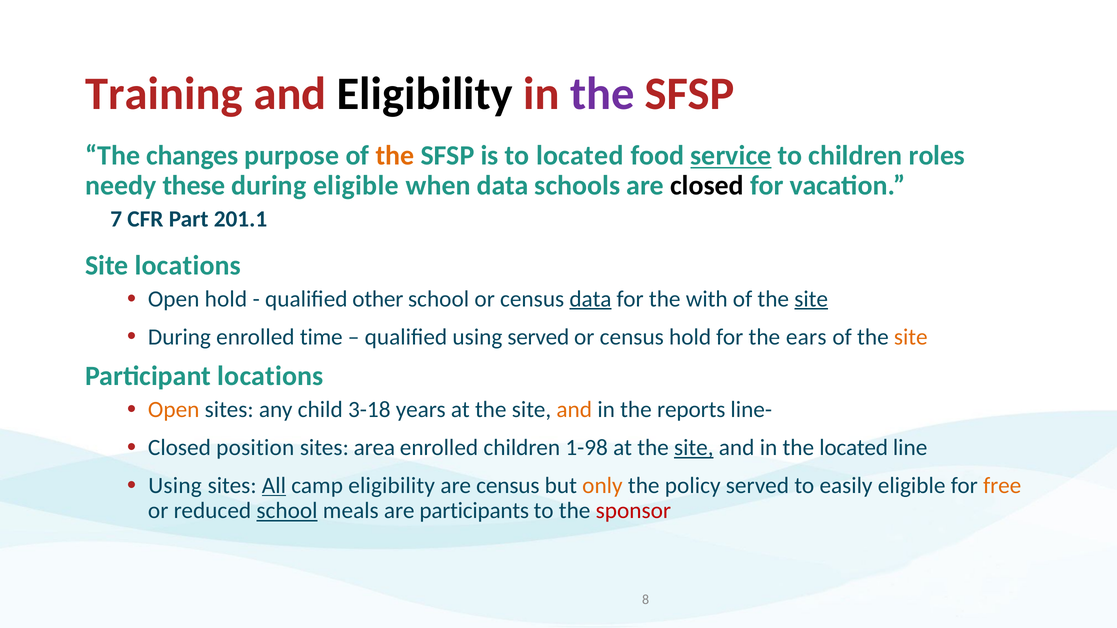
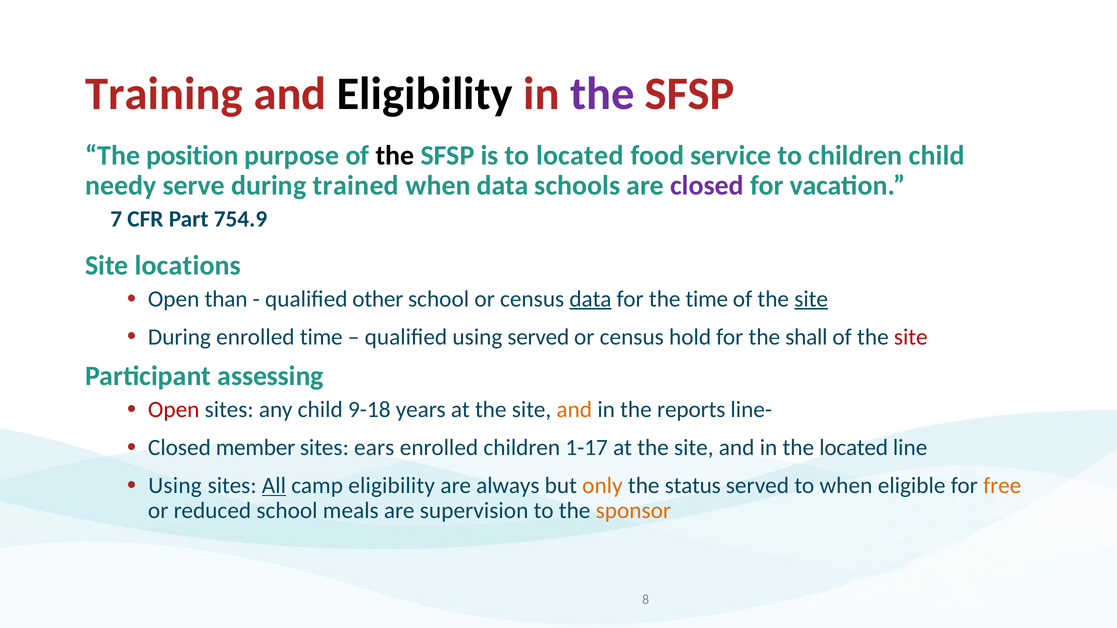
changes: changes -> position (192, 156)
the colour: orange -> black (395, 156)
service underline: present -> none (731, 156)
children roles: roles -> child (937, 156)
these: these -> serve (194, 186)
during eligible: eligible -> trained (356, 186)
closed colour: black -> purple (707, 186)
201.1: 201.1 -> 754.9 (240, 219)
Open hold: hold -> than (226, 299)
the with: with -> time (707, 299)
ears: ears -> shall (806, 337)
site colour: orange -> red (911, 337)
Participant locations: locations -> assessing (271, 376)
Open colour: orange -> red (174, 410)
3-18: 3-18 -> 9-18 (369, 410)
position: position -> member (256, 448)
area: area -> ears (374, 448)
1-98: 1-98 -> 1-17 (587, 448)
site underline: present -> none (694, 448)
are census: census -> always (508, 486)
policy: policy -> status (693, 486)
to easily: easily -> when (846, 486)
school underline: present -> none (287, 511)
participants: participants -> supervision (474, 511)
sponsor colour: red -> orange (633, 511)
